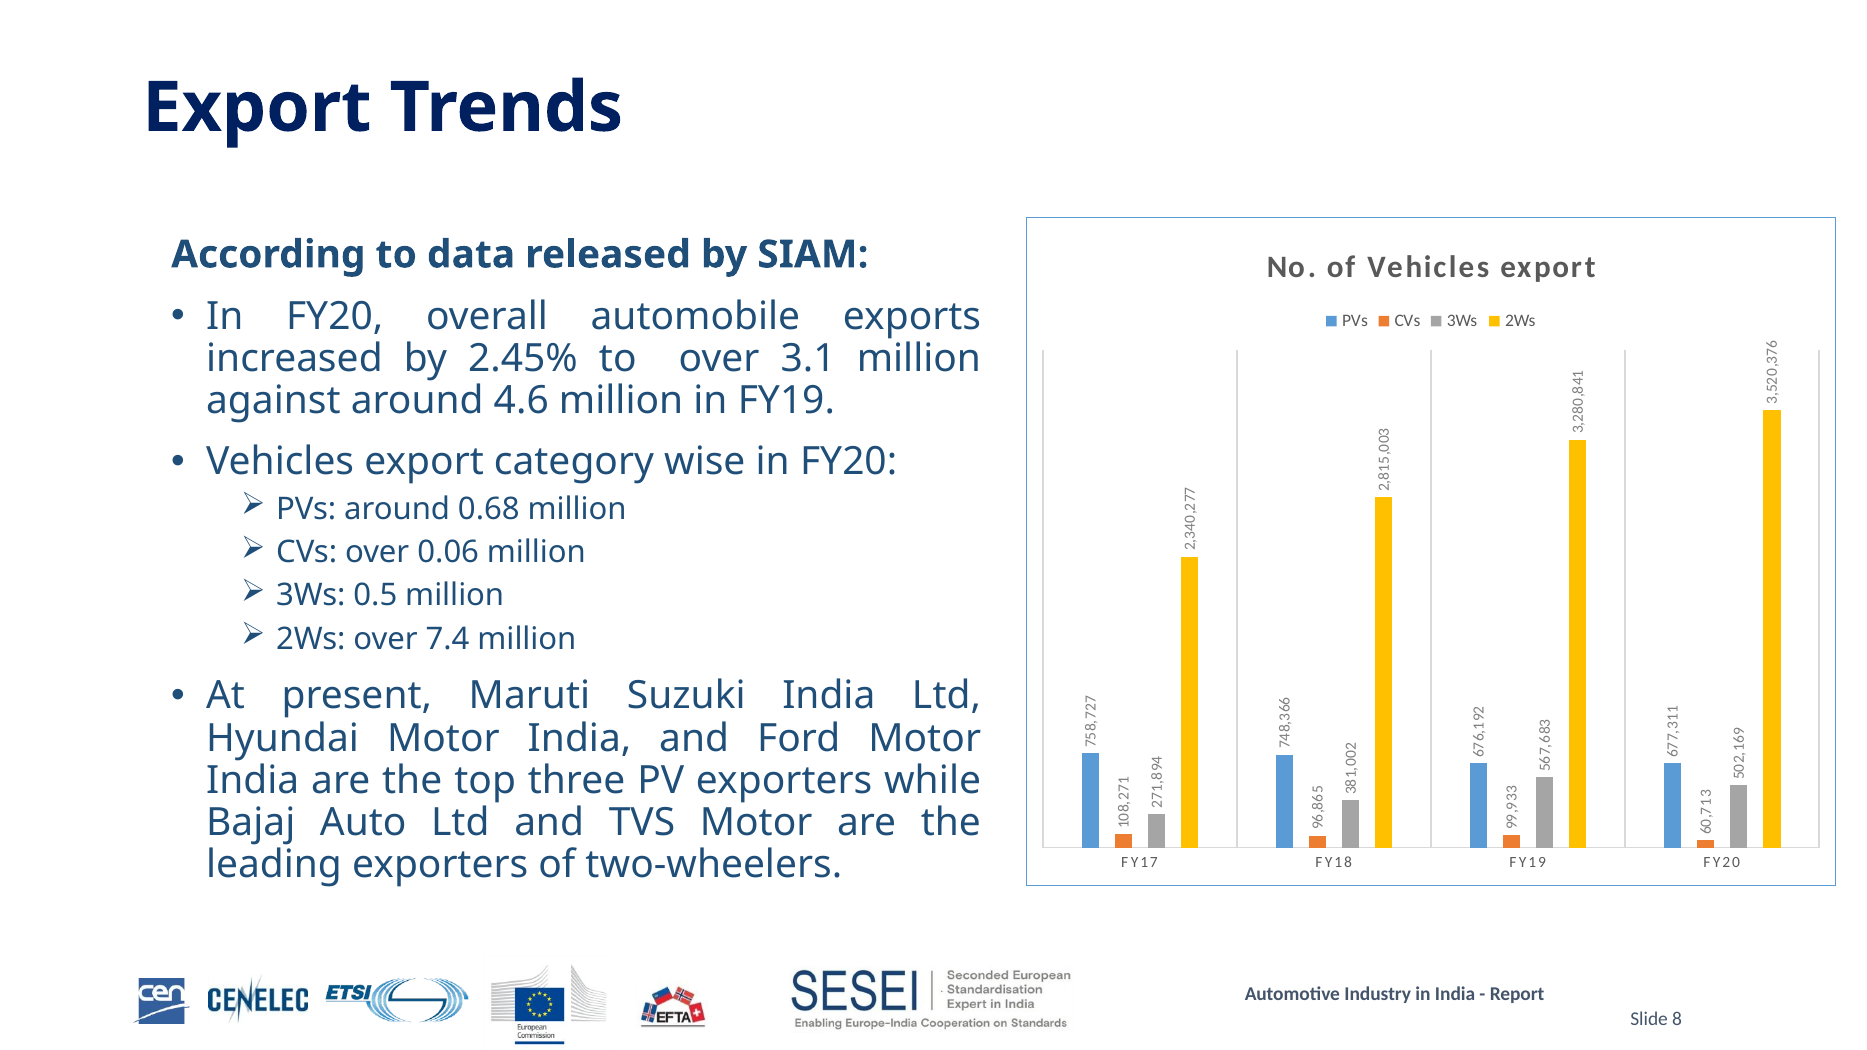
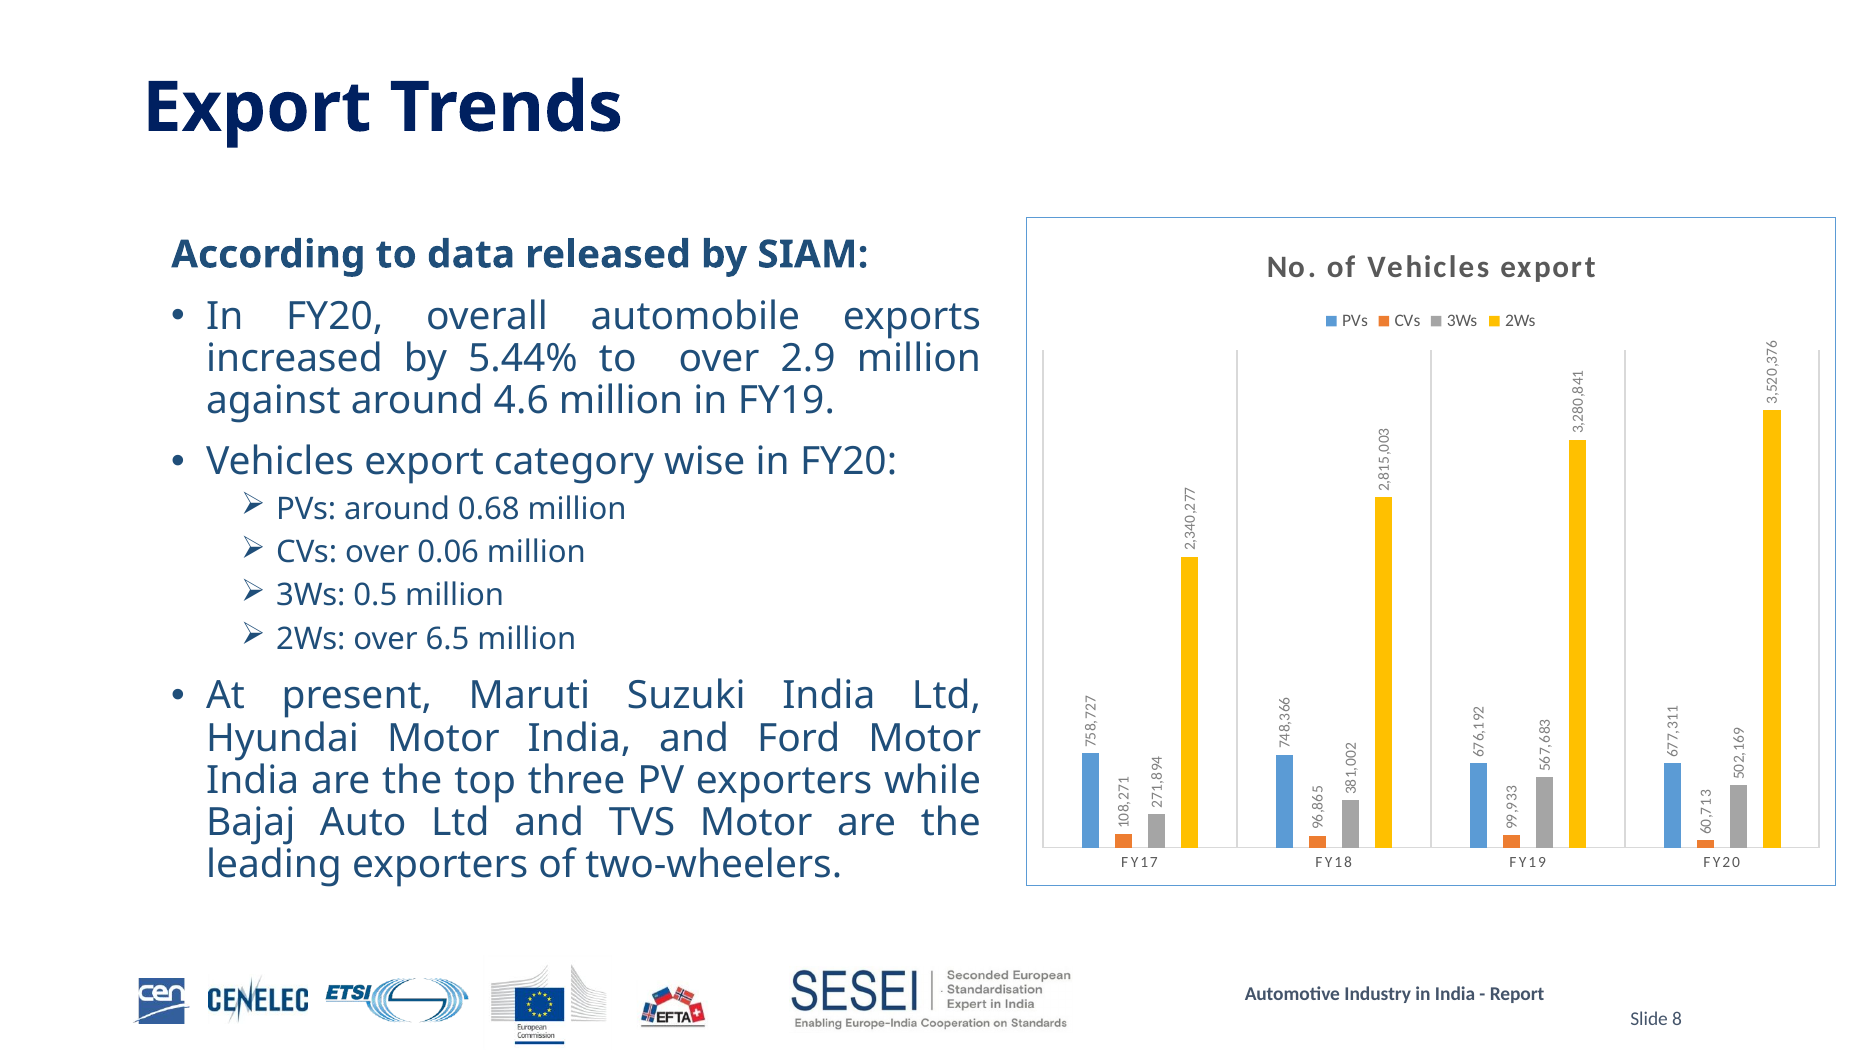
2.45%: 2.45% -> 5.44% (523, 358)
3.1: 3.1 -> 2.9 (808, 358)
7.4: 7.4 -> 6.5 (448, 639)
